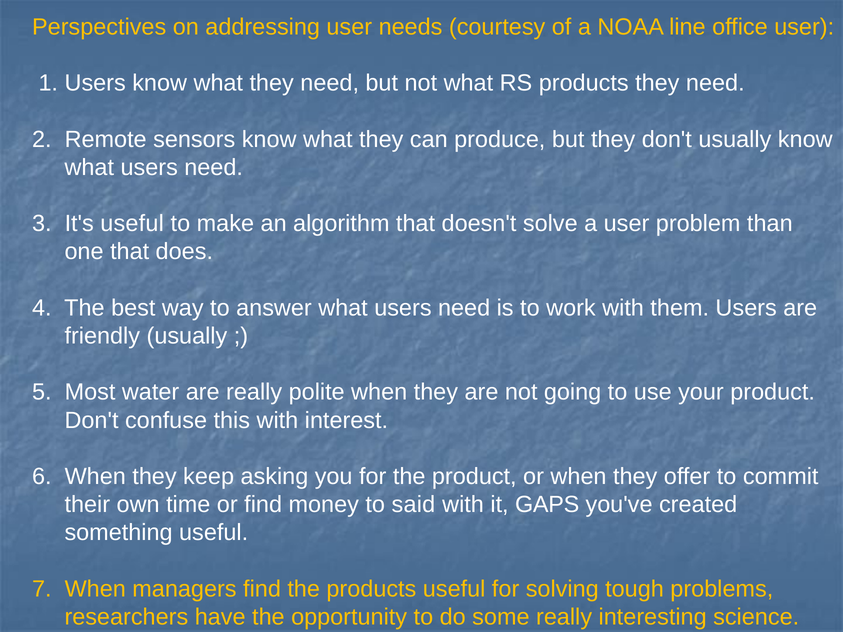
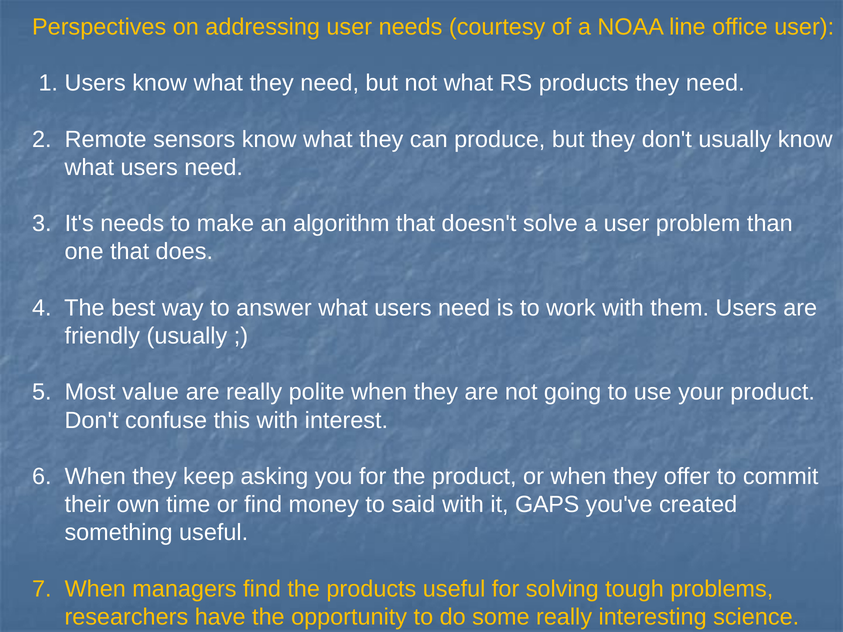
It's useful: useful -> needs (132, 224)
water: water -> value (150, 392)
